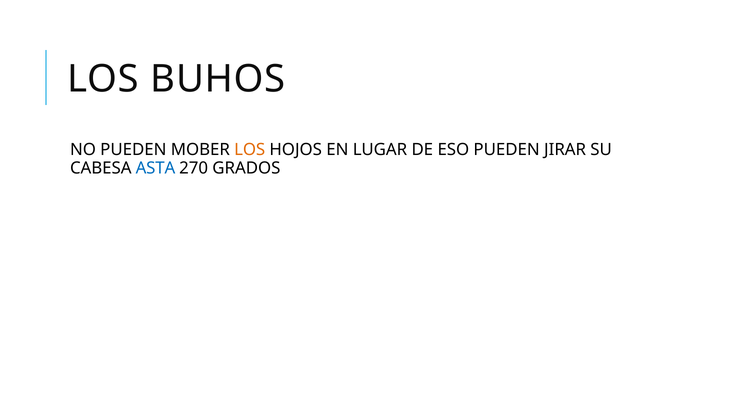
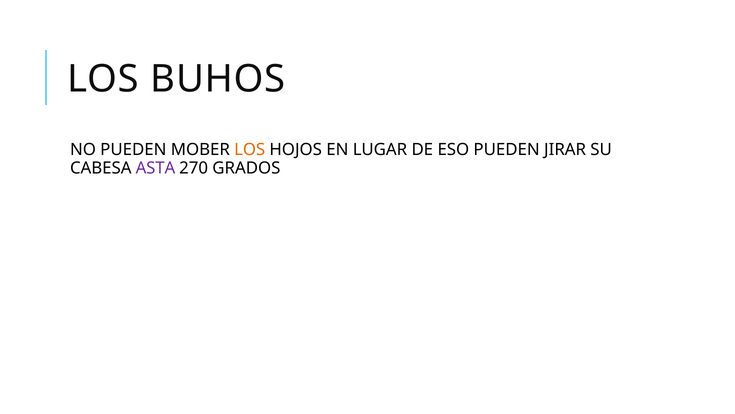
ASTA colour: blue -> purple (155, 168)
